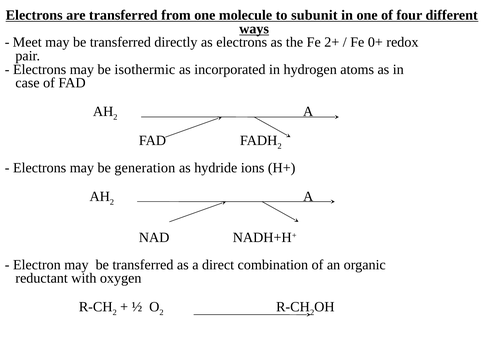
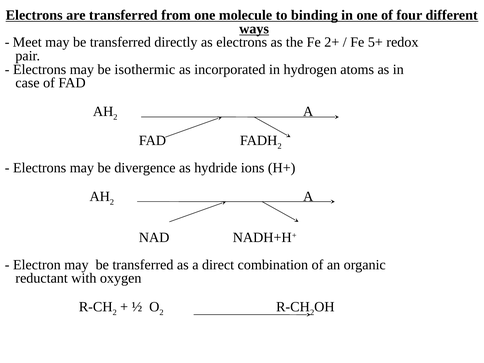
subunit: subunit -> binding (314, 15)
0+: 0+ -> 5+ (375, 42)
generation: generation -> divergence (145, 168)
